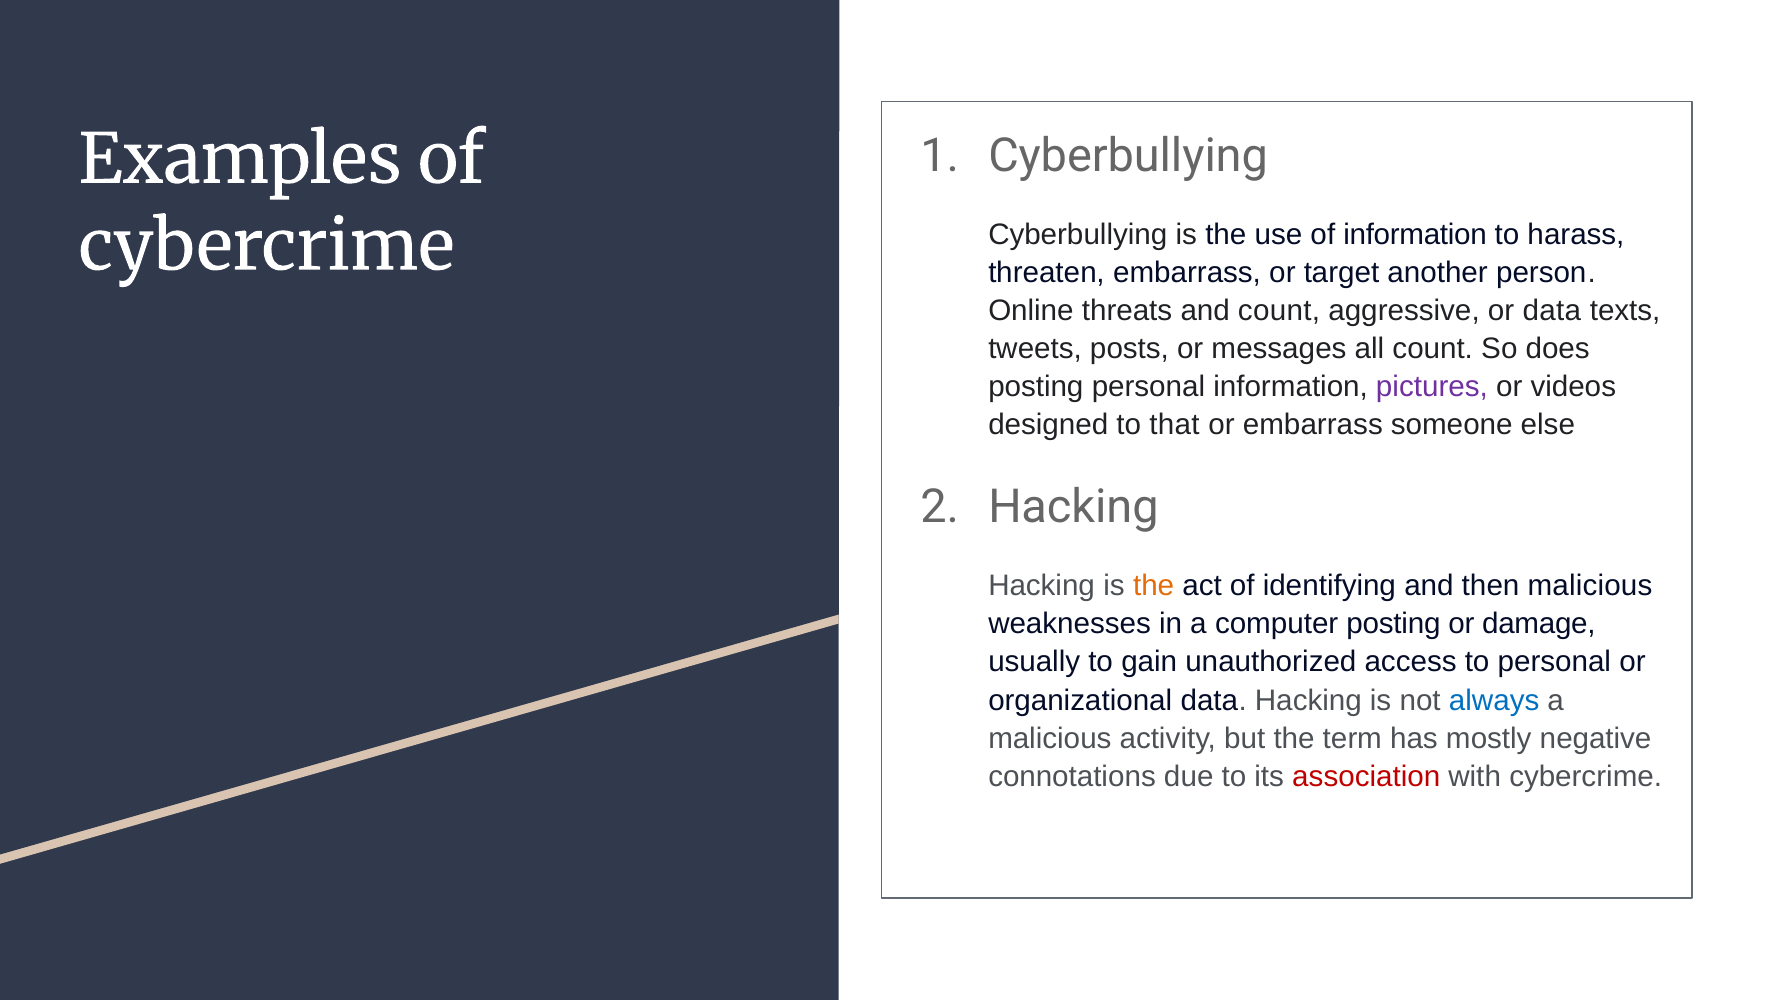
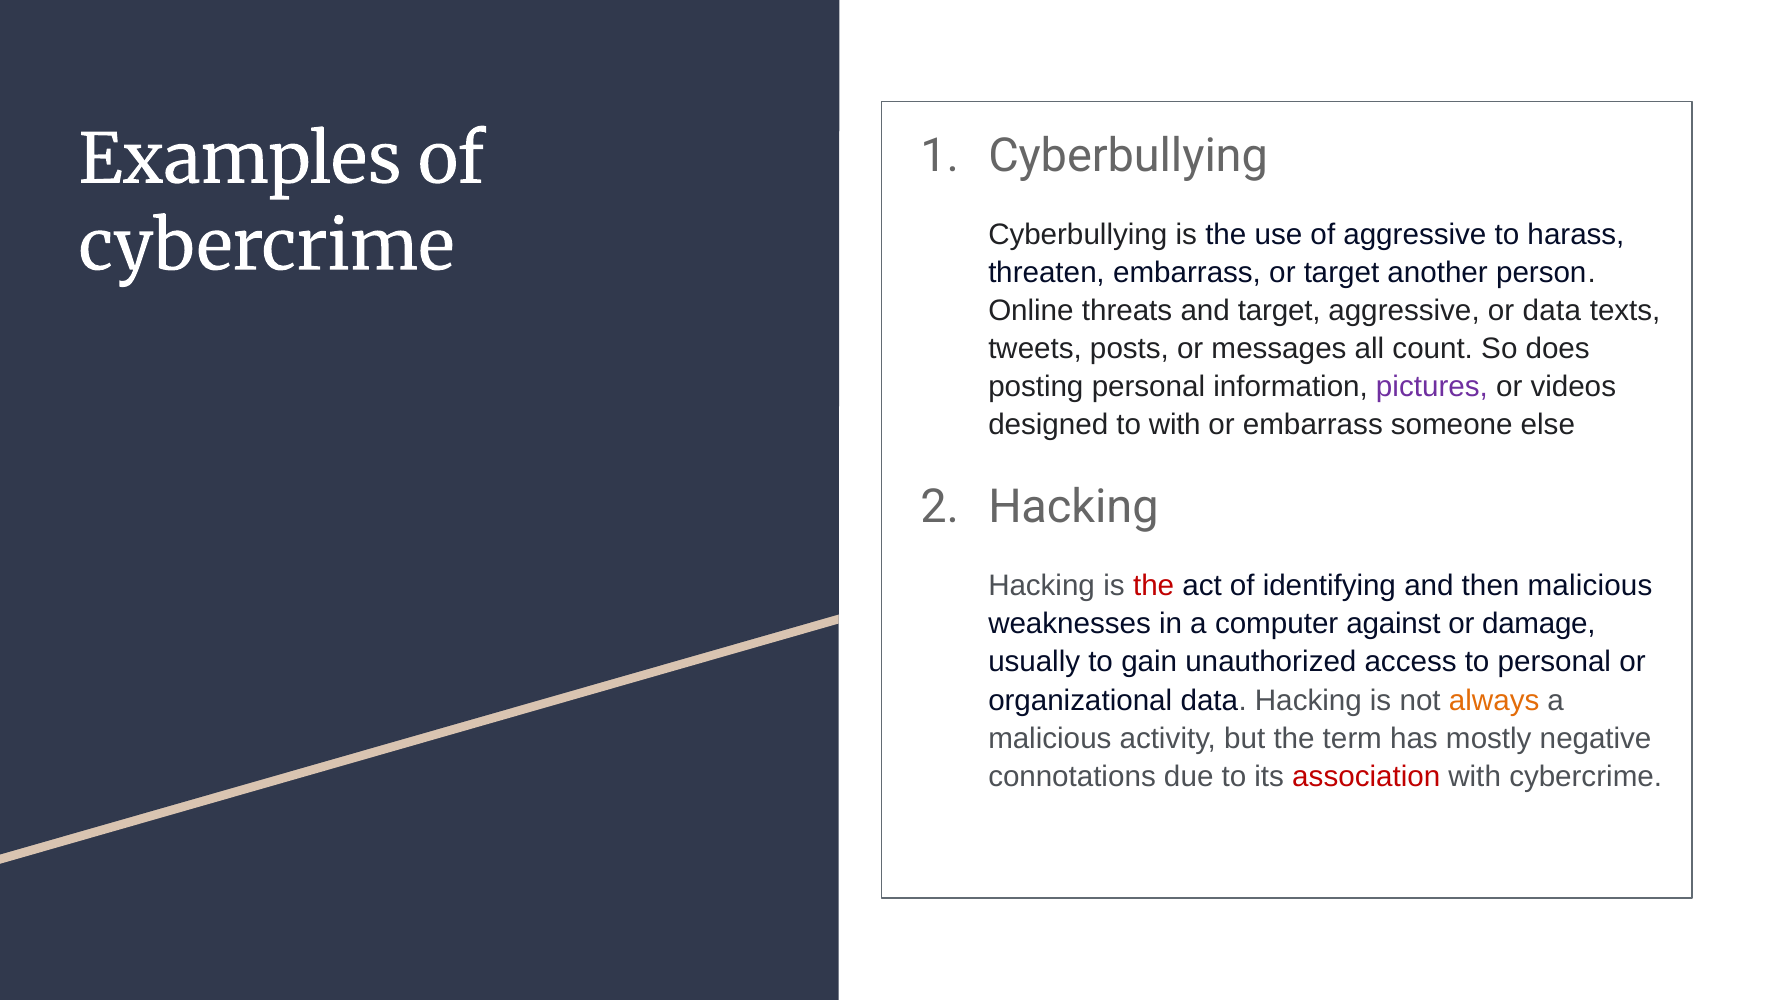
of information: information -> aggressive (1415, 234)
and count: count -> target (1279, 311)
to that: that -> with (1175, 425)
the colour: orange -> red (1154, 586)
computer posting: posting -> against (1393, 624)
always colour: blue -> orange (1494, 700)
